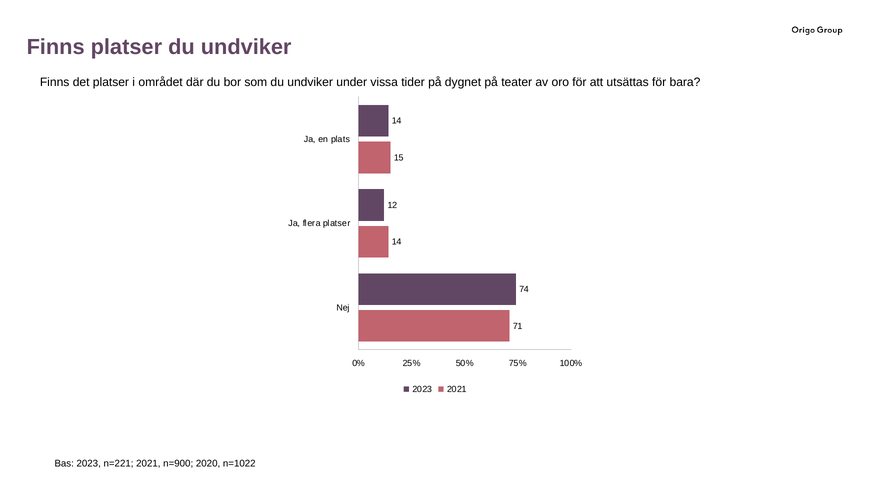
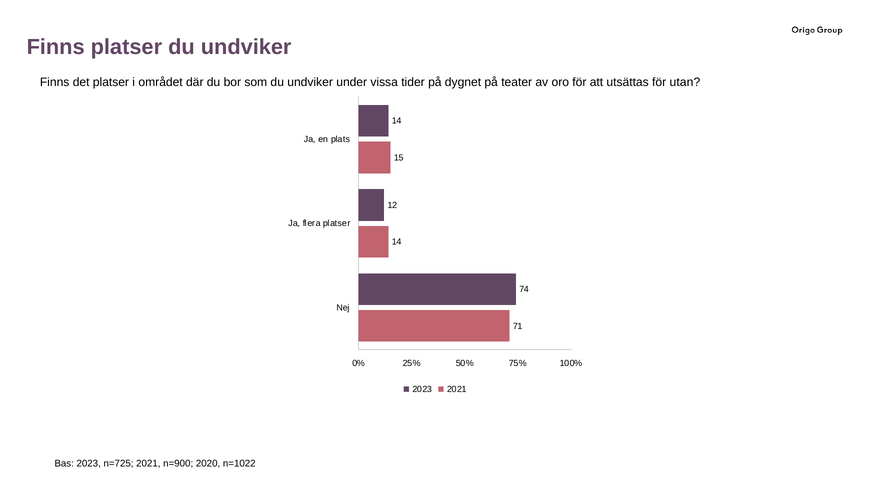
bara: bara -> utan (685, 82)
n=221: n=221 -> n=725 (119, 463)
